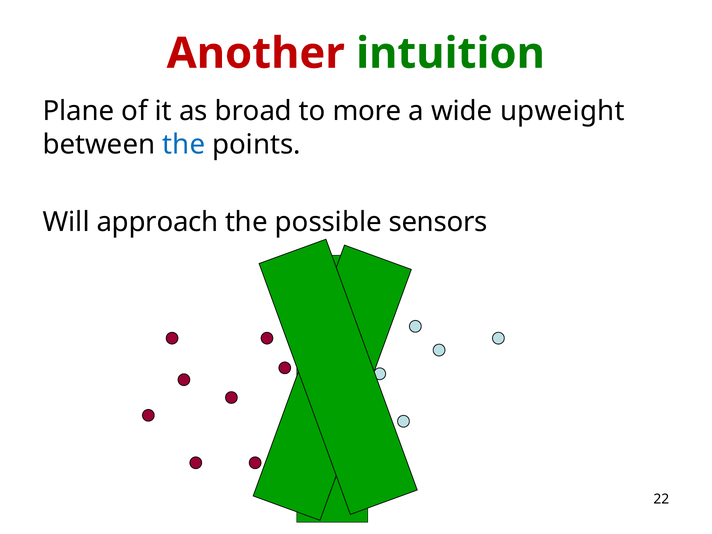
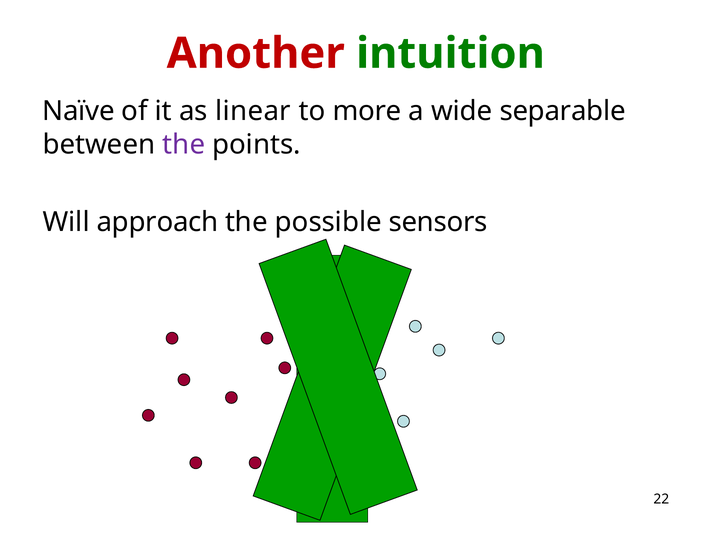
Plane: Plane -> Naïve (79, 111)
broad: broad -> linear (253, 111)
upweight: upweight -> separable (563, 111)
the colour: blue -> purple (184, 144)
